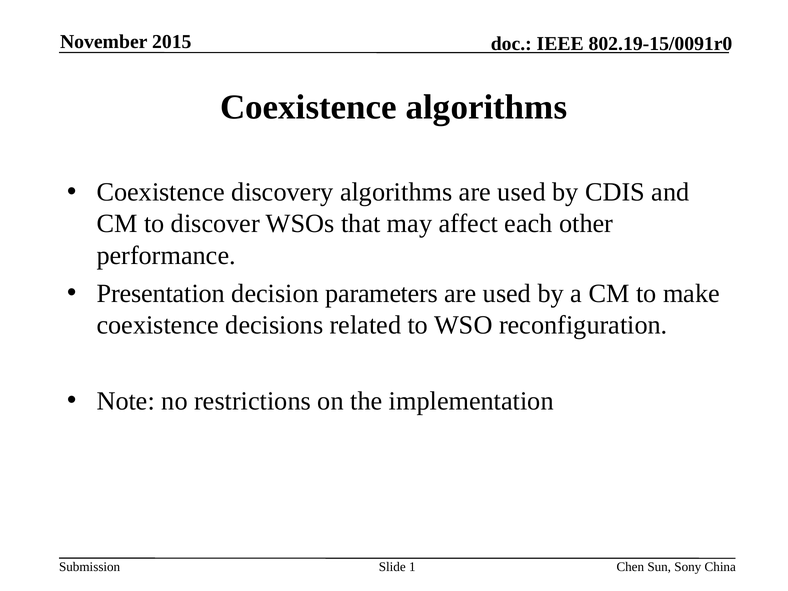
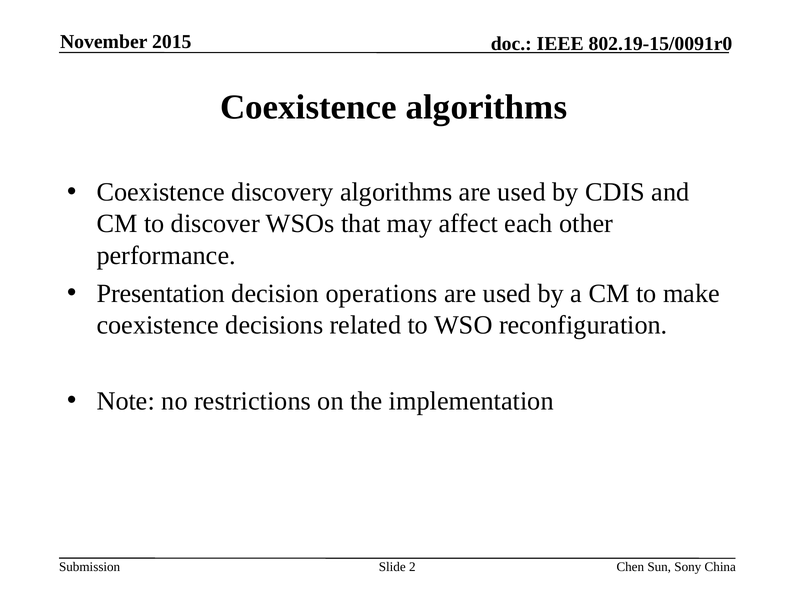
parameters: parameters -> operations (381, 293)
1: 1 -> 2 (412, 567)
